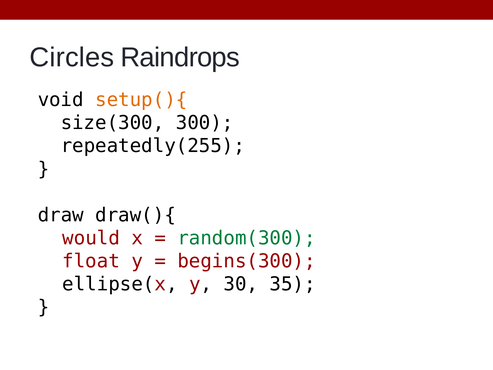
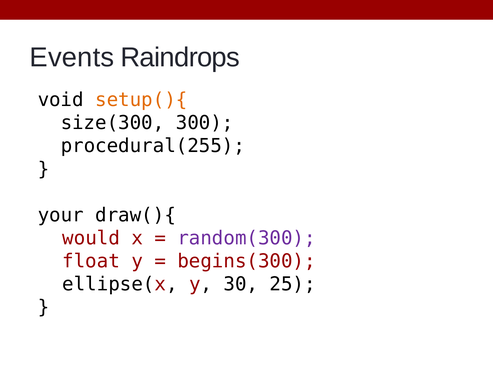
Circles: Circles -> Events (72, 57)
repeatedly(255: repeatedly(255 -> procedural(255 (153, 146)
draw: draw -> your (61, 215)
random(300 colour: green -> purple (247, 238)
35: 35 -> 25 (293, 284)
